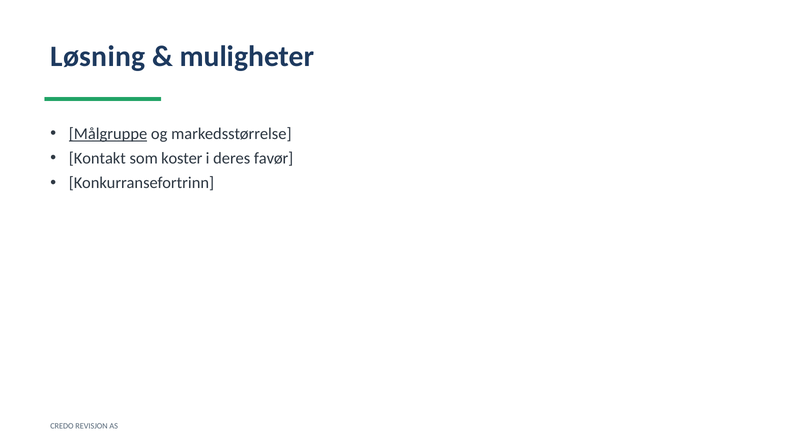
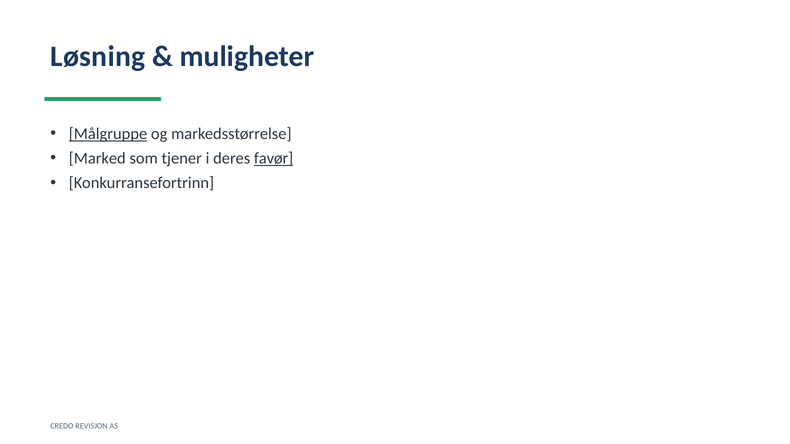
Kontakt: Kontakt -> Marked (97, 159)
koster: koster -> tjener (182, 159)
favør underline: none -> present (274, 159)
